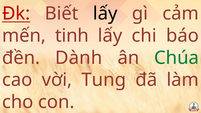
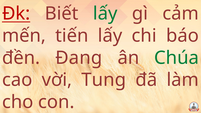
lấy colour: black -> green (105, 14)
tinh: tinh -> tiến (72, 36)
Dành: Dành -> Đang (79, 58)
